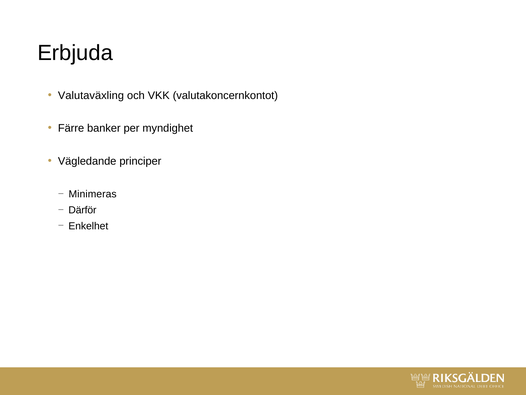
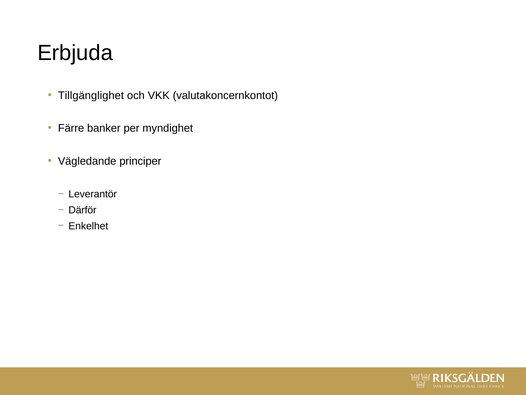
Valutaväxling: Valutaväxling -> Tillgänglighet (91, 95)
Minimeras: Minimeras -> Leverantör (93, 194)
